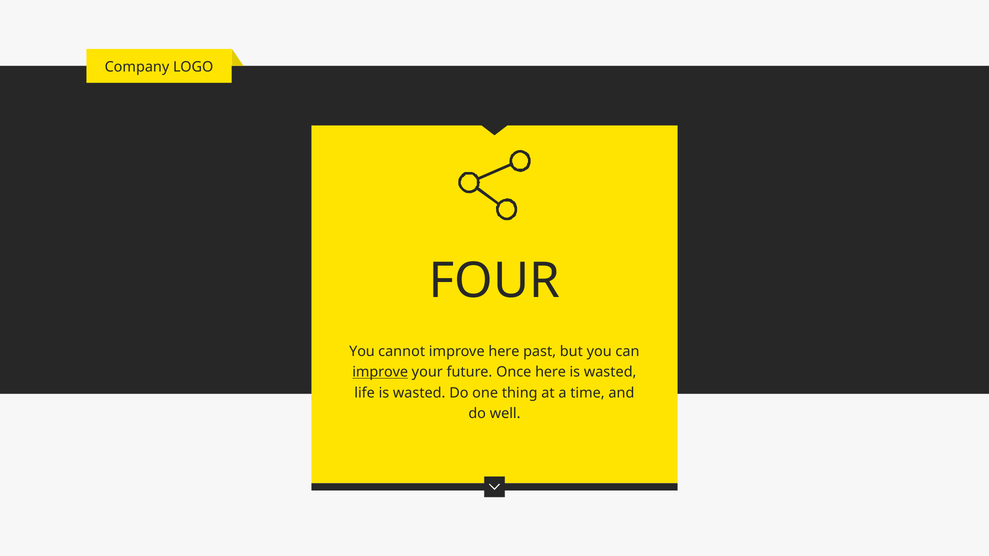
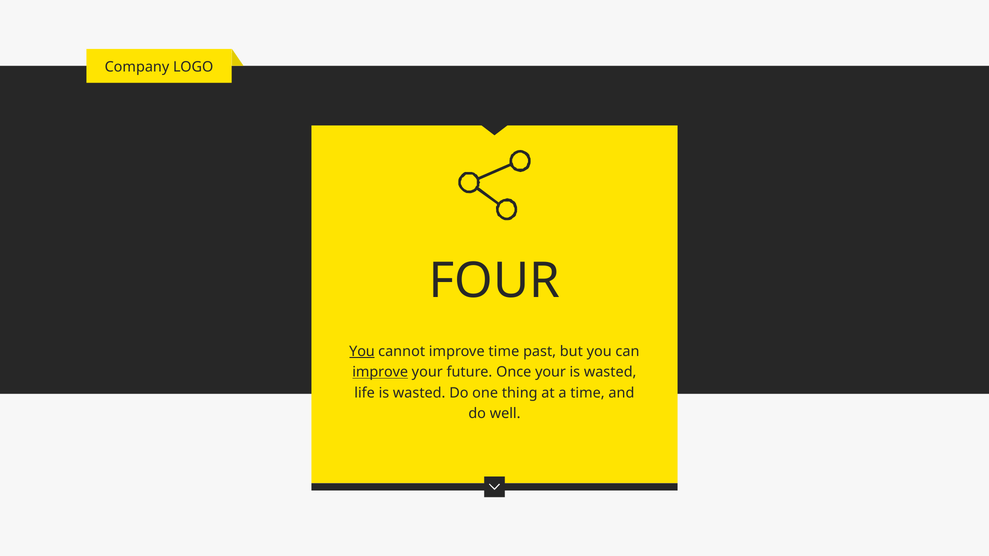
You underline: none -> present (362, 352)
improve here: here -> time (504, 352)
Once here: here -> your (551, 372)
